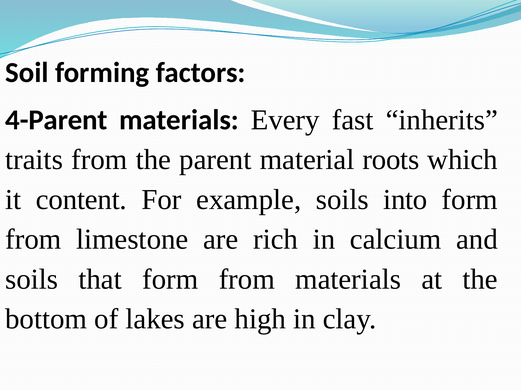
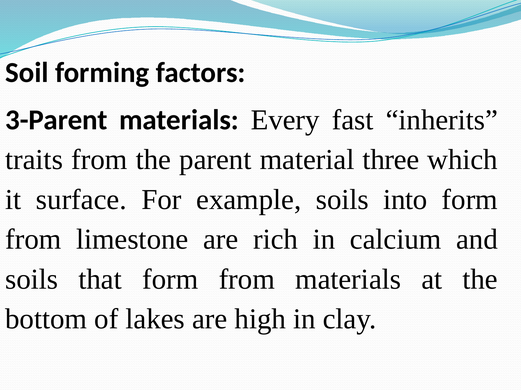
4-Parent: 4-Parent -> 3-Parent (56, 120)
roots: roots -> three (391, 160)
content: content -> surface (81, 200)
